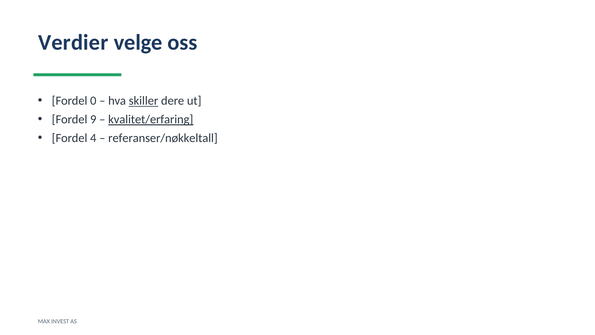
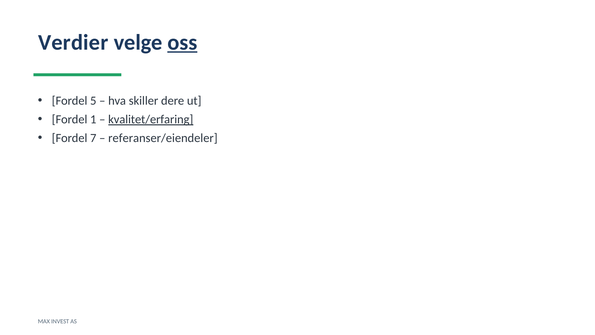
oss underline: none -> present (182, 42)
0: 0 -> 5 (93, 101)
skiller underline: present -> none (144, 101)
9: 9 -> 1 (93, 119)
4: 4 -> 7 (93, 138)
referanser/nøkkeltall: referanser/nøkkeltall -> referanser/eiendeler (163, 138)
